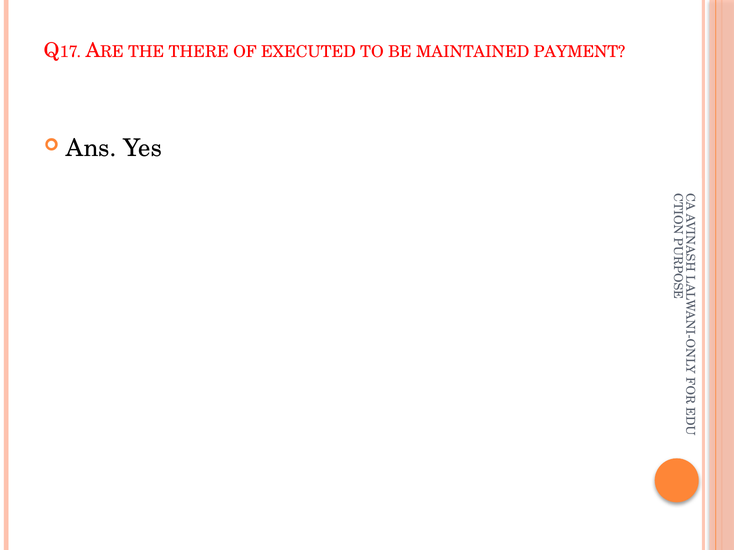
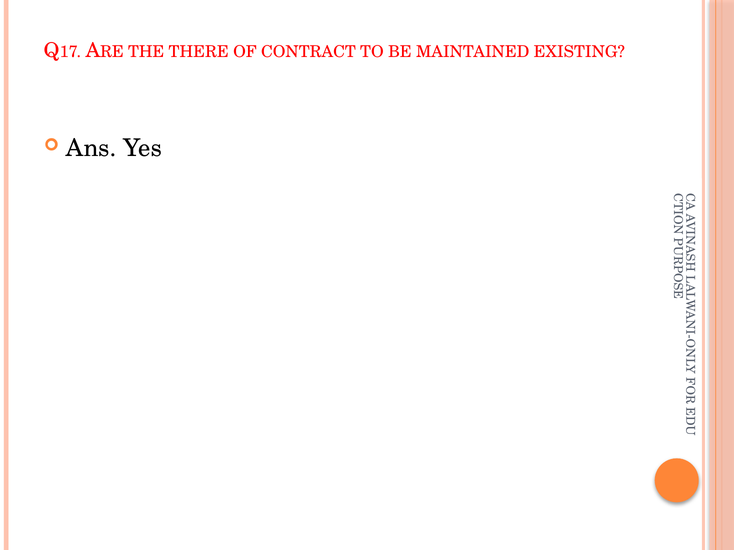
EXECUTED: EXECUTED -> CONTRACT (308, 52)
PAYMENT: PAYMENT -> EXISTING (579, 52)
